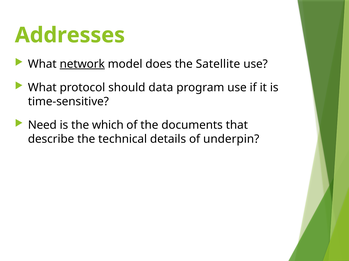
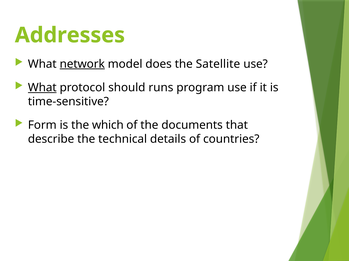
What underline: none -> present (42, 88)
data: data -> runs (161, 88)
Need: Need -> Form (42, 125)
underpin: underpin -> countries (231, 139)
